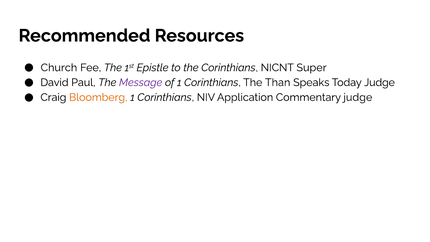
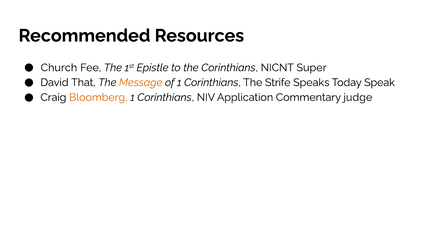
Paul: Paul -> That (83, 82)
Message colour: purple -> orange (141, 82)
Than: Than -> Strife (278, 82)
Today Judge: Judge -> Speak (379, 82)
